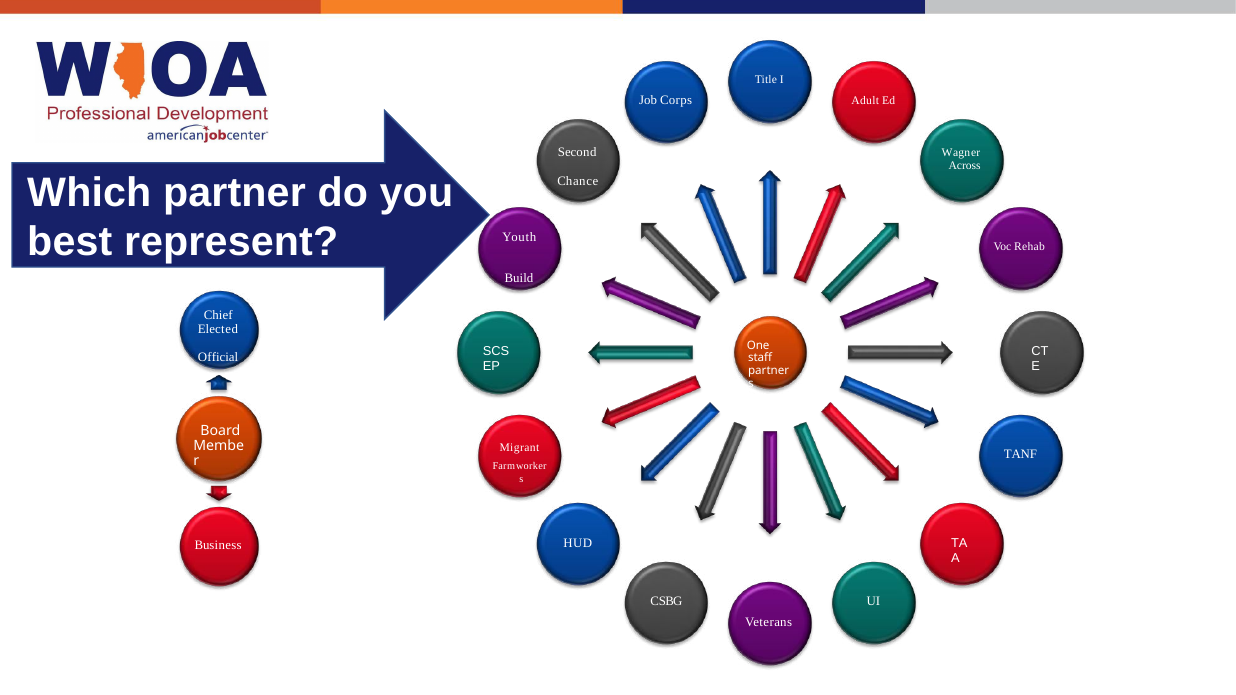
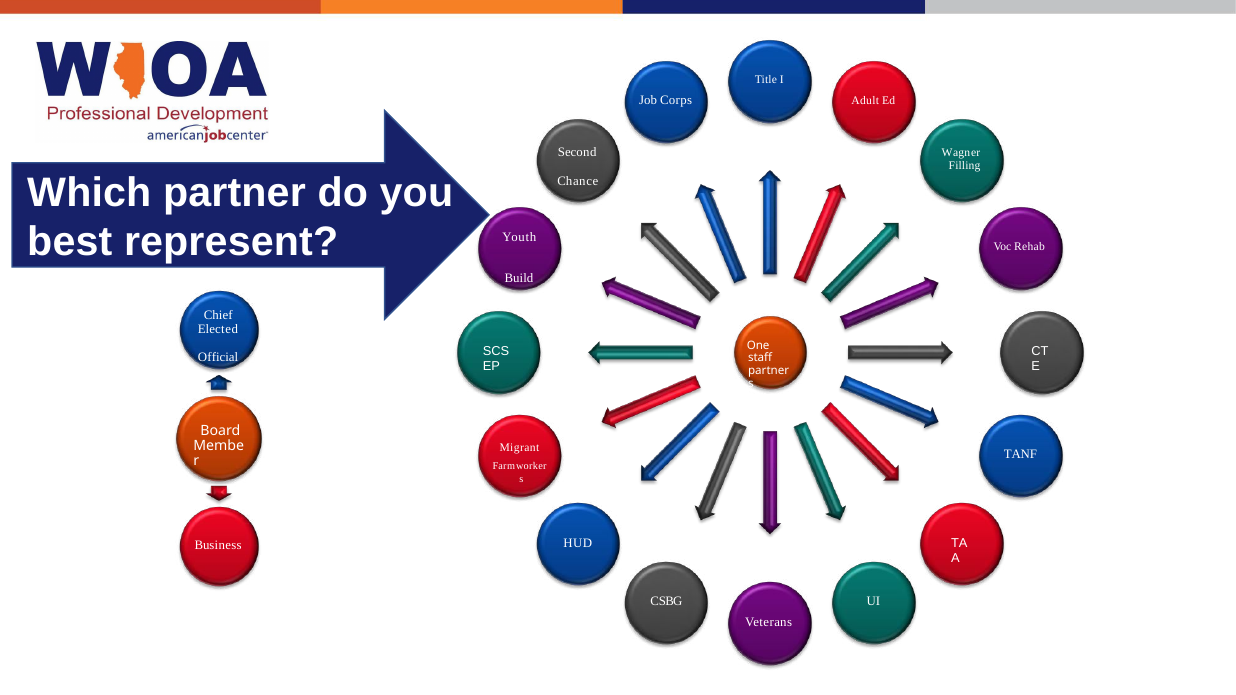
Across: Across -> Filling (965, 166)
